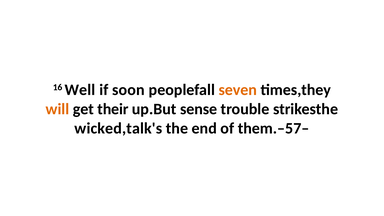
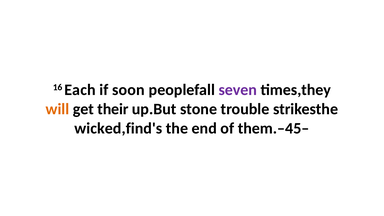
Well: Well -> Each (80, 90)
seven colour: orange -> purple (238, 90)
sense: sense -> stone (199, 109)
wicked,talk's: wicked,talk's -> wicked,find's (118, 128)
them.–57–: them.–57– -> them.–45– (274, 128)
